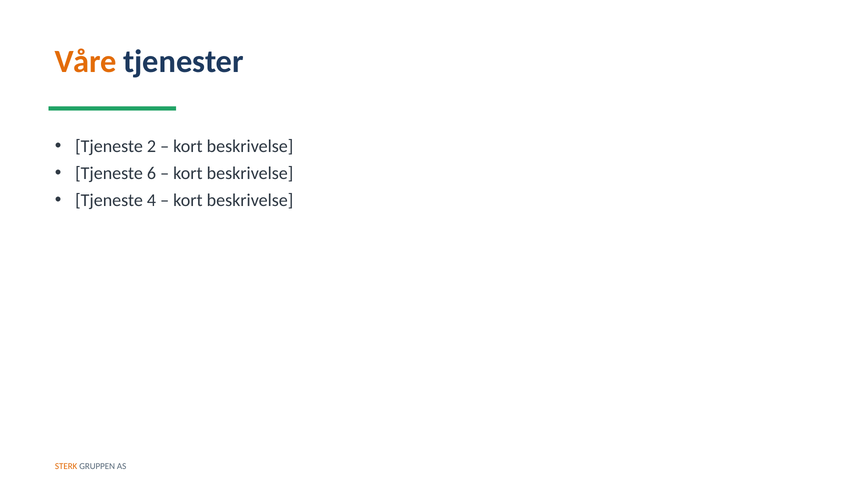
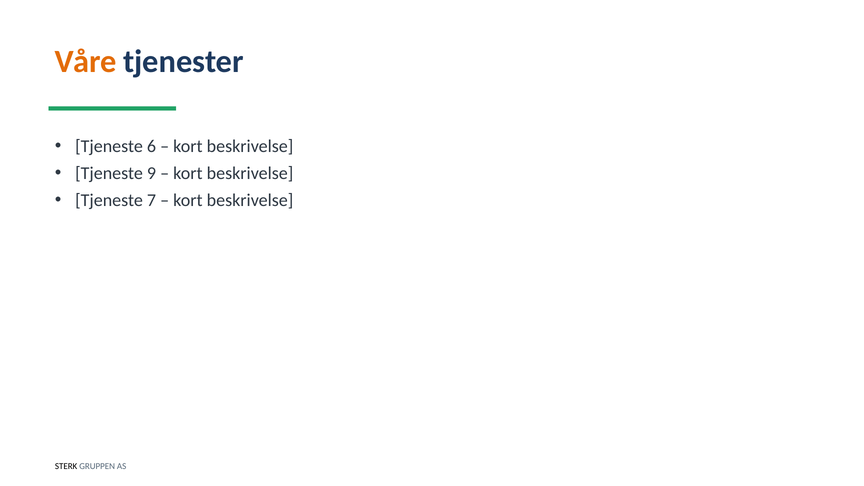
2: 2 -> 6 (151, 146)
6: 6 -> 9 (151, 173)
4: 4 -> 7 (151, 200)
STERK colour: orange -> black (66, 466)
